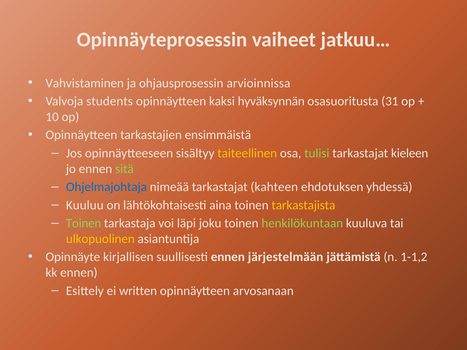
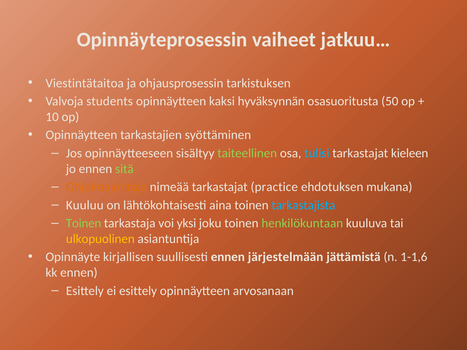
Vahvistaminen: Vahvistaminen -> Viestintätaitoa (85, 83)
arvioinnissa: arvioinnissa -> tarkistuksen (259, 83)
31: 31 -> 50 (390, 101)
ensimmäistä: ensimmäistä -> syöttäminen (218, 135)
taiteellinen colour: yellow -> light green (247, 153)
tulisi colour: light green -> light blue (317, 153)
Ohjelmajohtaja colour: blue -> orange (106, 187)
kahteen: kahteen -> practice (274, 187)
yhdessä: yhdessä -> mukana (389, 187)
tarkastajista colour: yellow -> light blue (303, 205)
läpi: läpi -> yksi (187, 223)
1-1,2: 1-1,2 -> 1-1,6 (414, 257)
ei written: written -> esittely (138, 291)
